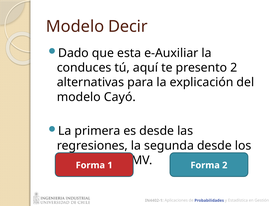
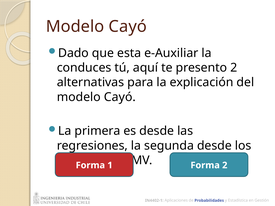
Decir: Decir -> Cayó (128, 27)
